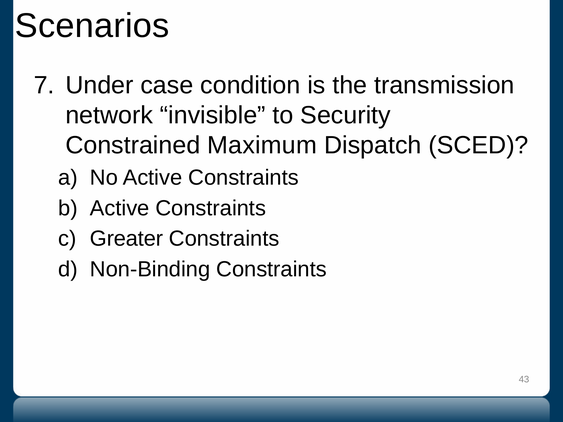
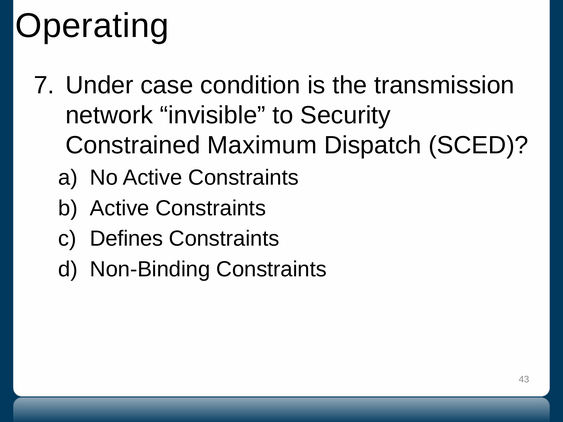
Scenarios: Scenarios -> Operating (92, 26)
Greater: Greater -> Defines (127, 239)
